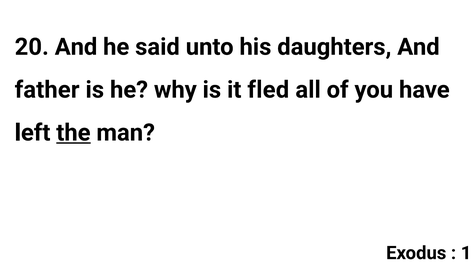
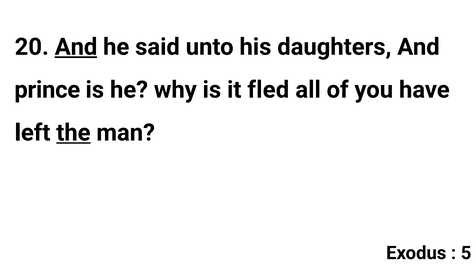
And underline: none -> present (76, 47)
father: father -> prince (47, 90)
1: 1 -> 5 (466, 253)
